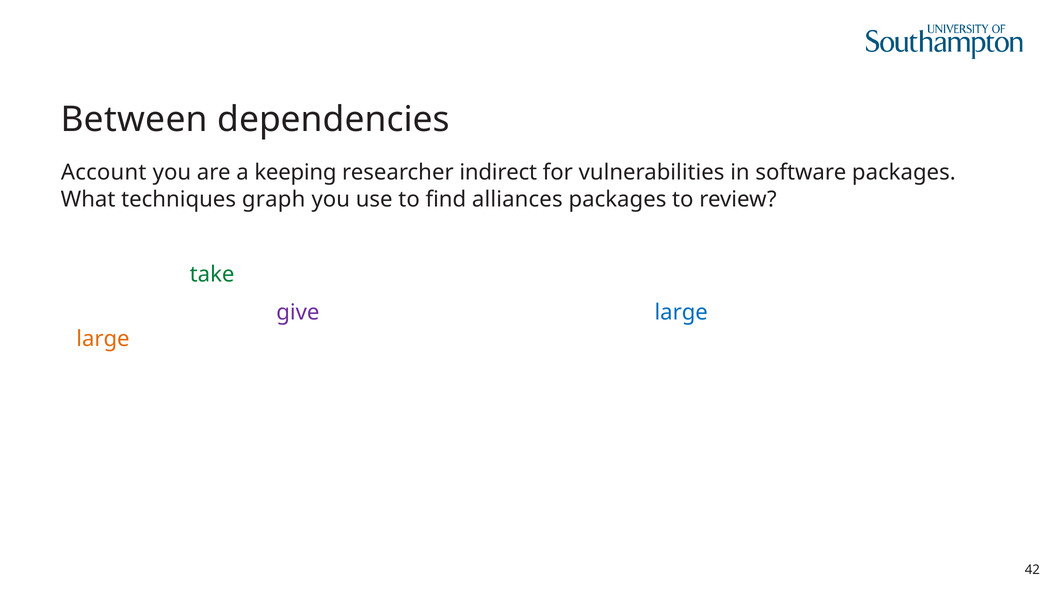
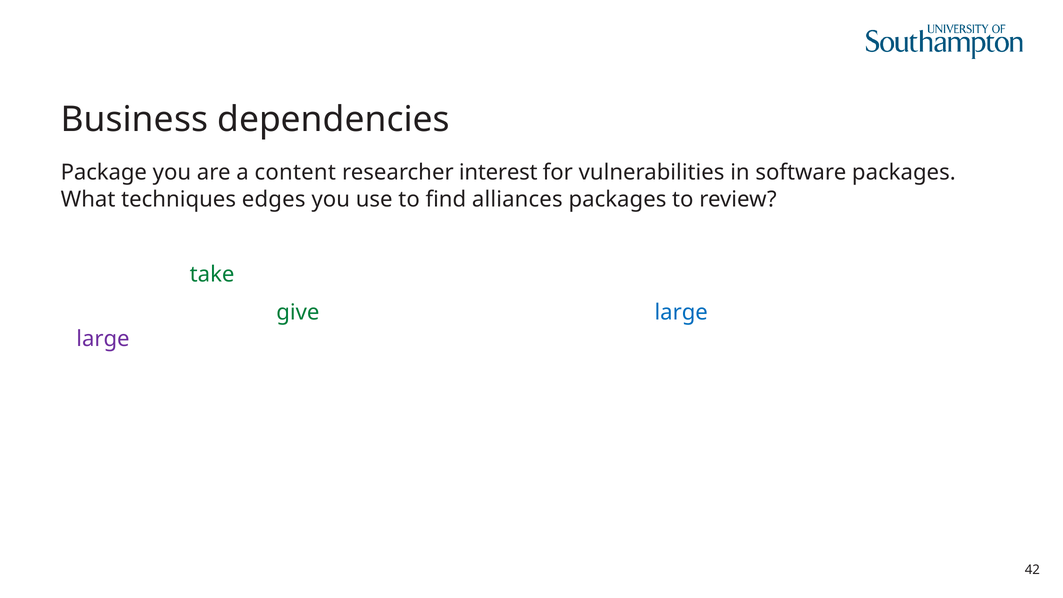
Between: Between -> Business (134, 120)
Account: Account -> Package (104, 173)
keeping: keeping -> content (295, 173)
indirect: indirect -> interest (498, 173)
graph: graph -> edges (274, 199)
give colour: purple -> green (298, 312)
large colour: orange -> purple (103, 339)
